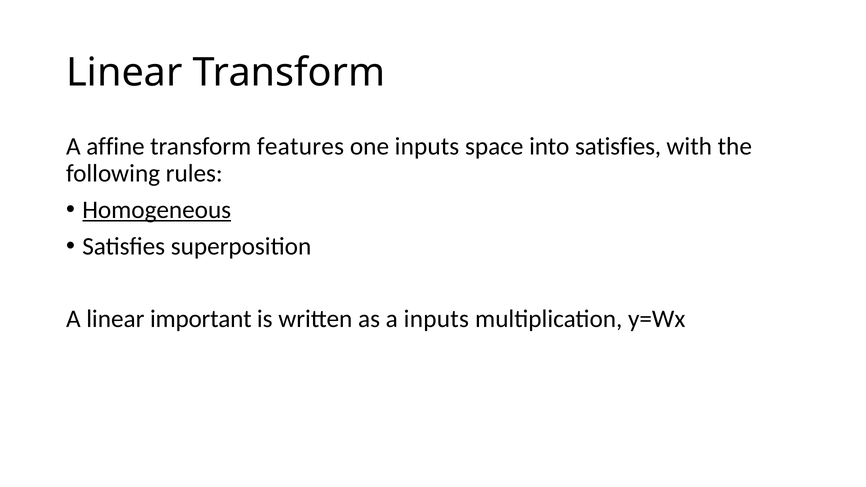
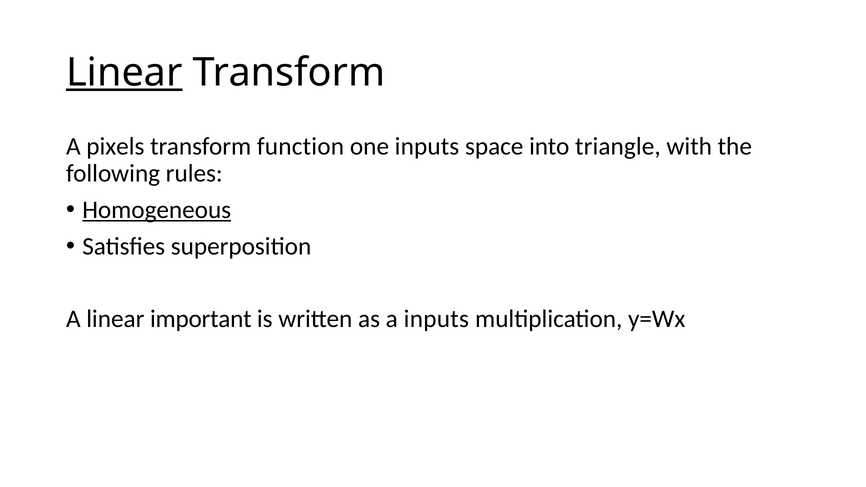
Linear underline: none -> present (124, 73)
affine: affine -> pixels (115, 146)
features: features -> function (300, 146)
into satisfies: satisfies -> triangle (618, 146)
